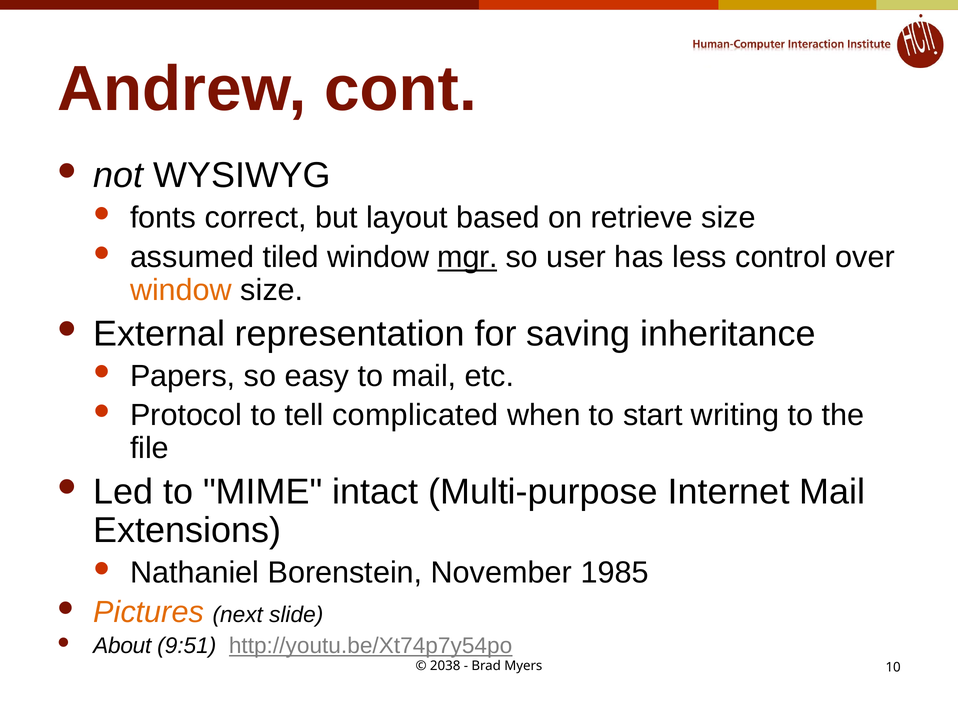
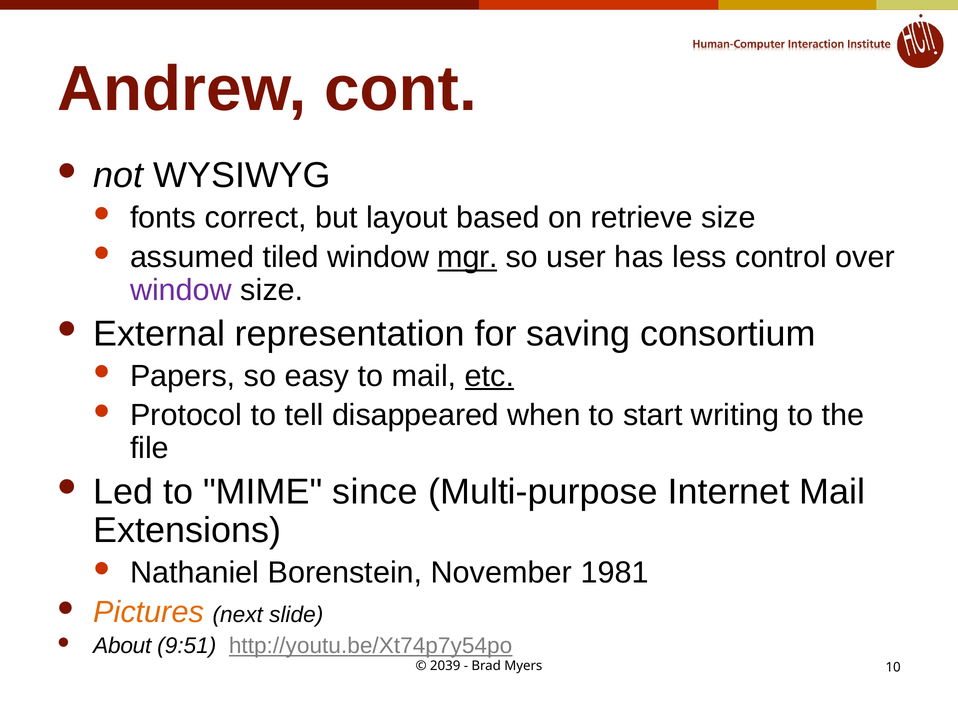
window colour: orange -> purple (181, 291)
inheritance: inheritance -> consortium (728, 334)
etc underline: none -> present (490, 376)
complicated: complicated -> disappeared (416, 416)
intact: intact -> since (375, 492)
1985: 1985 -> 1981 (615, 573)
2038: 2038 -> 2039 (445, 667)
